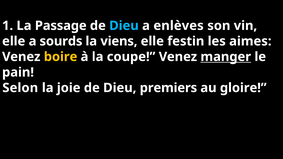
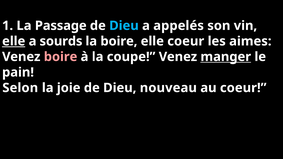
enlèves: enlèves -> appelés (179, 26)
elle underline: none -> present (14, 41)
la viens: viens -> boire (119, 41)
elle festin: festin -> coeur (186, 41)
boire colour: yellow -> pink (61, 57)
premiers: premiers -> nouveau (168, 88)
au gloire: gloire -> coeur (243, 88)
